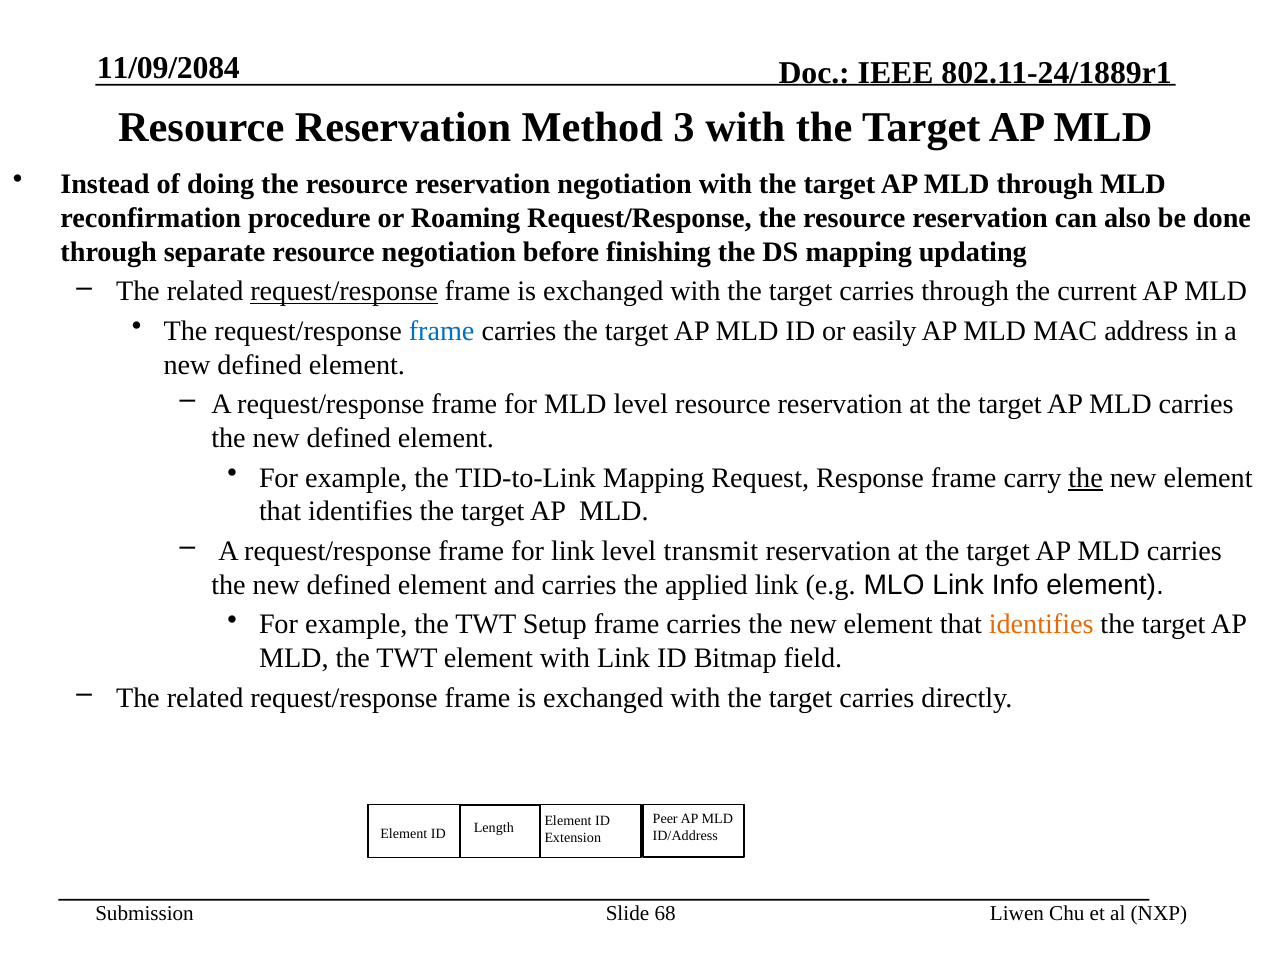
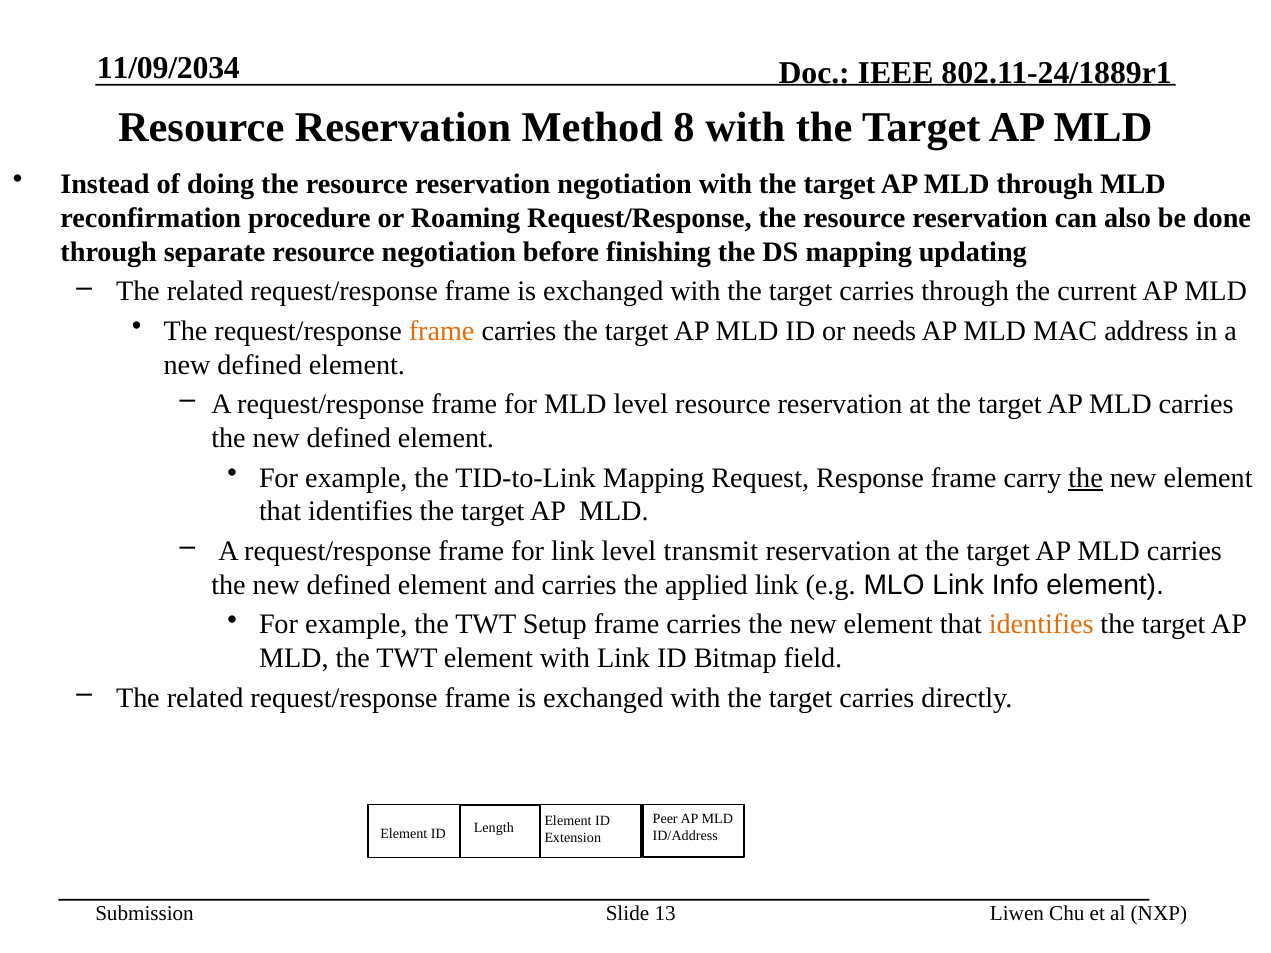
11/09/2084: 11/09/2084 -> 11/09/2034 (168, 68)
3: 3 -> 8 (684, 128)
request/response underline: present -> none (344, 291)
frame colour: blue -> orange (442, 331)
easily: easily -> needs (884, 331)
68: 68 -> 13 (665, 914)
